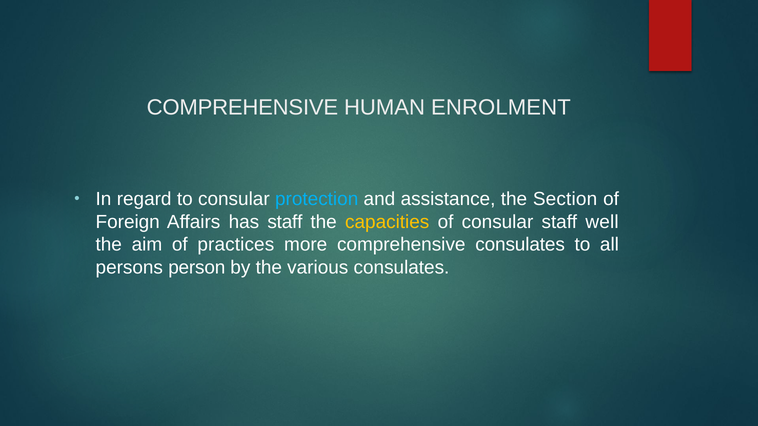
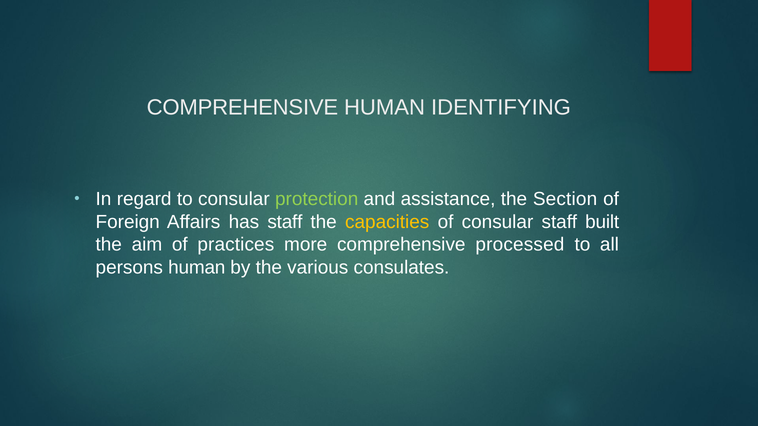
ENROLMENT: ENROLMENT -> IDENTIFYING (501, 108)
protection colour: light blue -> light green (317, 199)
well: well -> built (602, 222)
comprehensive consulates: consulates -> processed (520, 245)
persons person: person -> human (197, 267)
